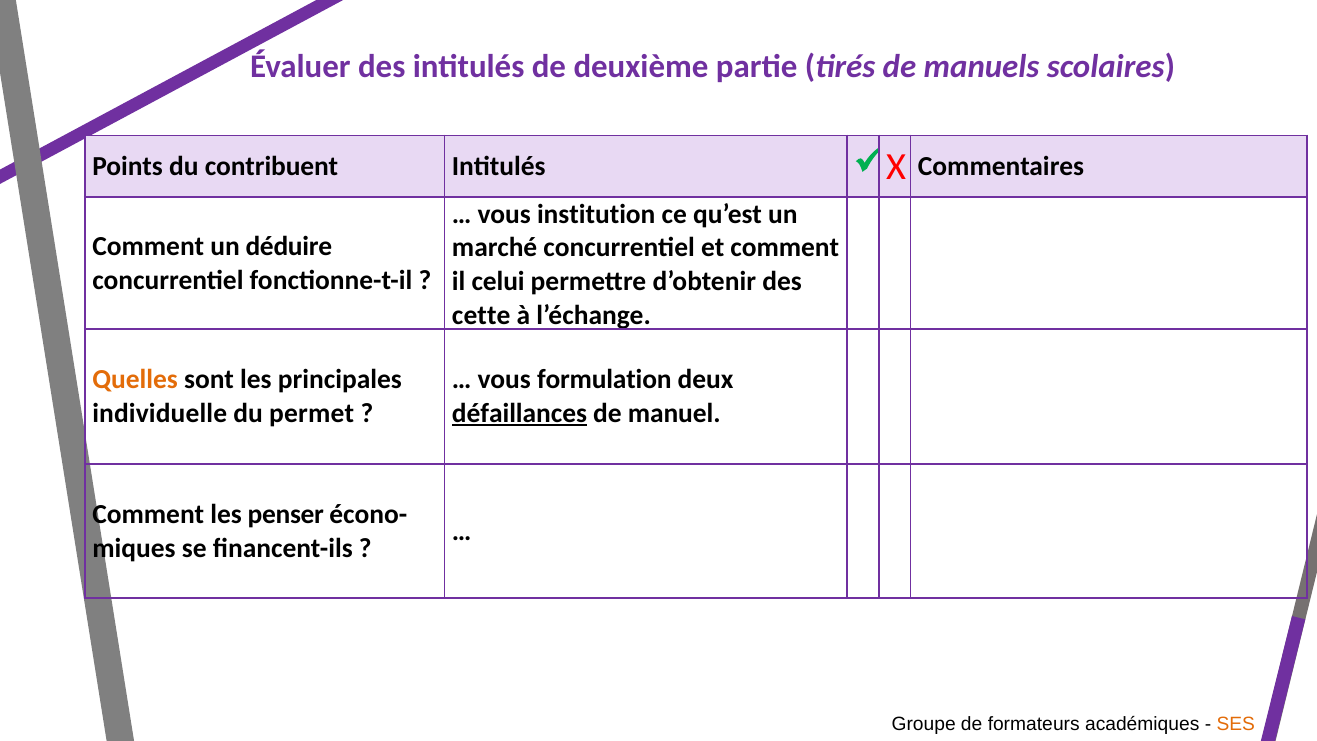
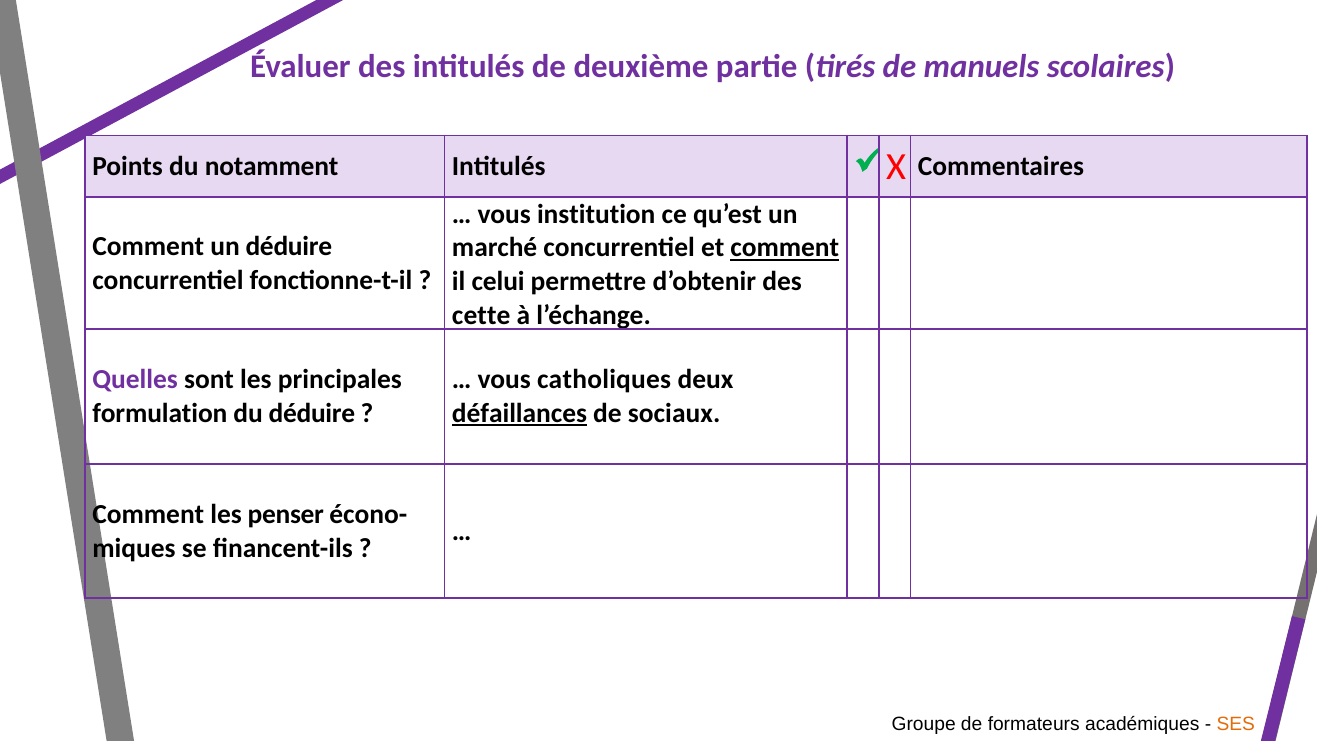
contribuent: contribuent -> notamment (272, 167)
comment underline: none -> present (785, 248)
Quelles colour: orange -> purple (135, 380)
formulation: formulation -> catholiques (604, 380)
individuelle: individuelle -> formulation (160, 413)
du permet: permet -> déduire (312, 413)
manuel: manuel -> sociaux (674, 413)
